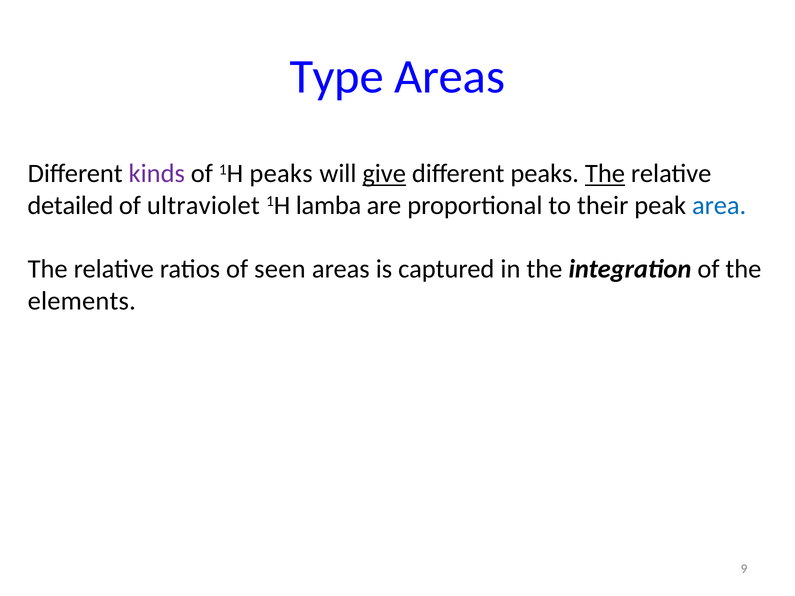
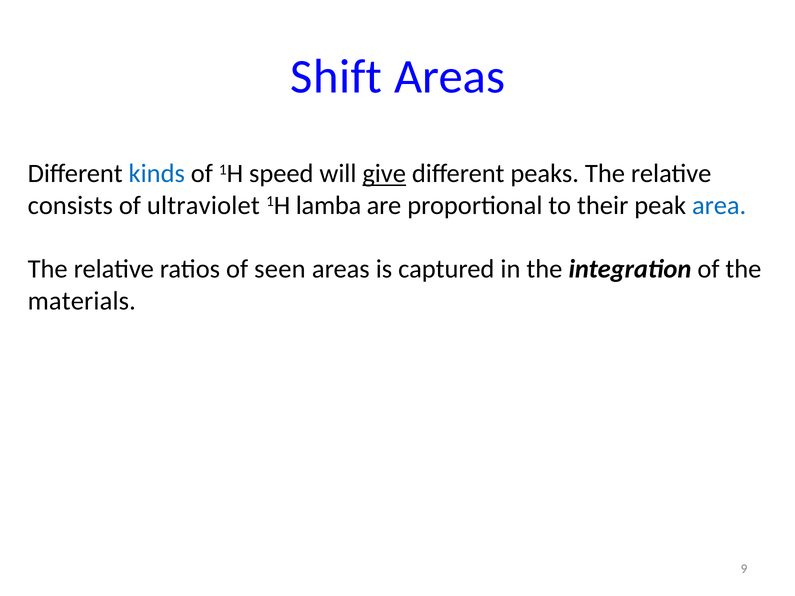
Type: Type -> Shift (336, 77)
kinds colour: purple -> blue (157, 174)
1H peaks: peaks -> speed (281, 174)
The underline: present -> none (605, 174)
detailed: detailed -> consists (70, 206)
elements: elements -> materials (82, 301)
